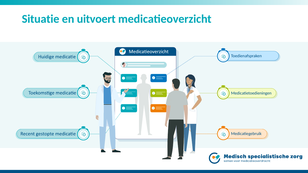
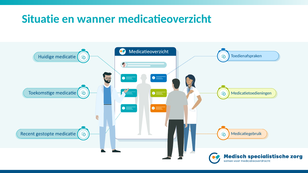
uitvoert: uitvoert -> wanner (96, 19)
